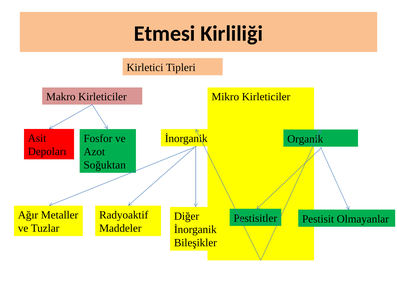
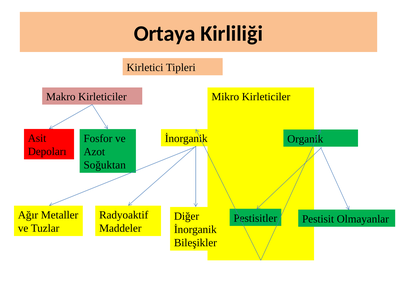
Etmesi: Etmesi -> Ortaya (165, 33)
